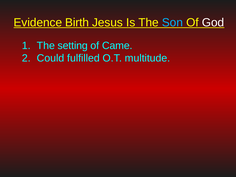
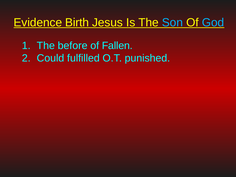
God colour: white -> light blue (213, 22)
setting: setting -> before (73, 46)
Came: Came -> Fallen (117, 46)
multitude: multitude -> punished (147, 58)
